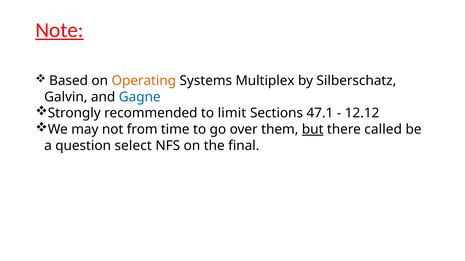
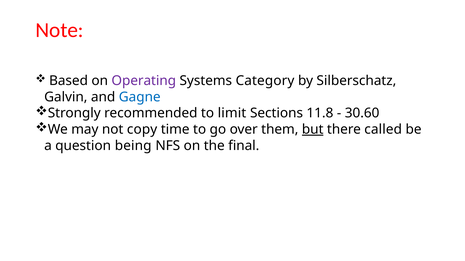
Note underline: present -> none (60, 30)
Operating colour: orange -> purple (144, 81)
Multiplex: Multiplex -> Category (265, 81)
47.1: 47.1 -> 11.8 (320, 113)
12.12: 12.12 -> 30.60 (362, 113)
from: from -> copy (142, 130)
select: select -> being (133, 146)
